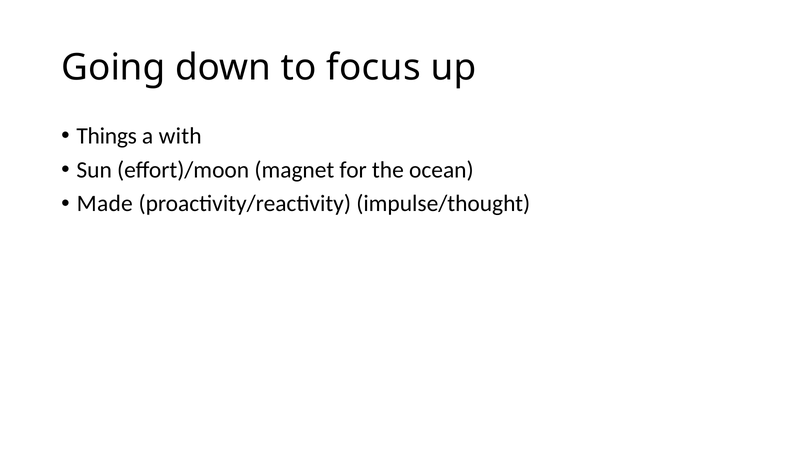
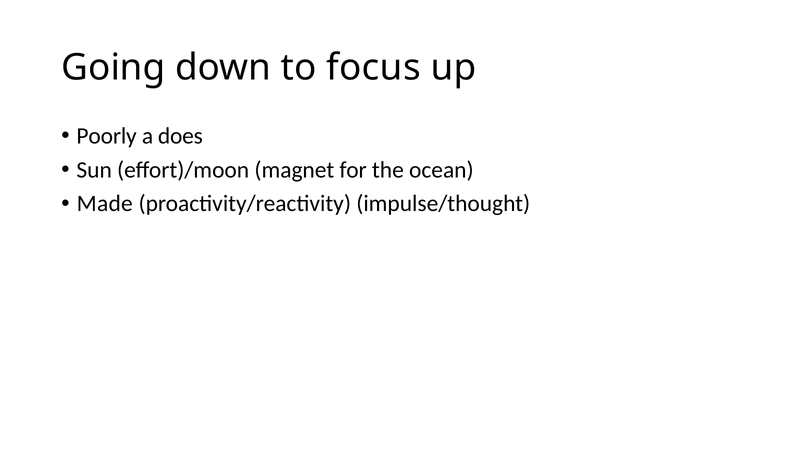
Things: Things -> Poorly (107, 136)
with: with -> does (180, 136)
